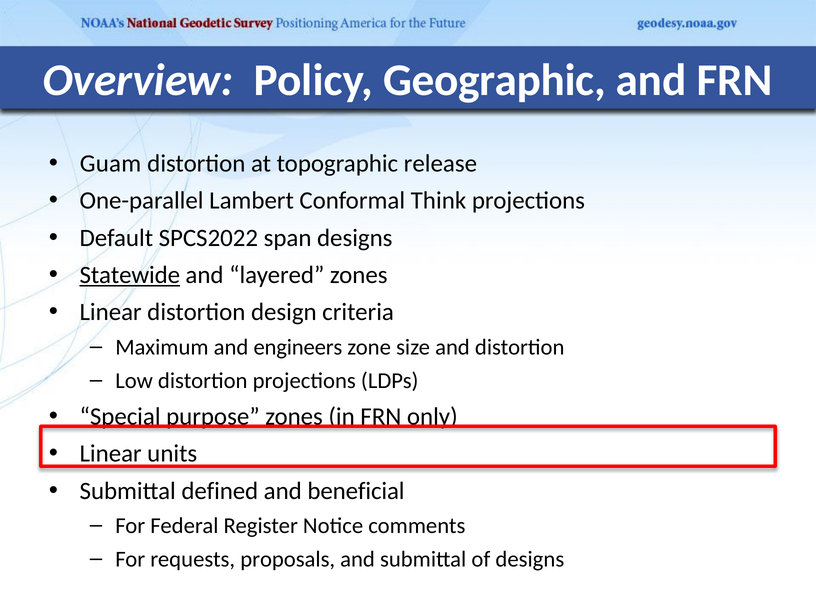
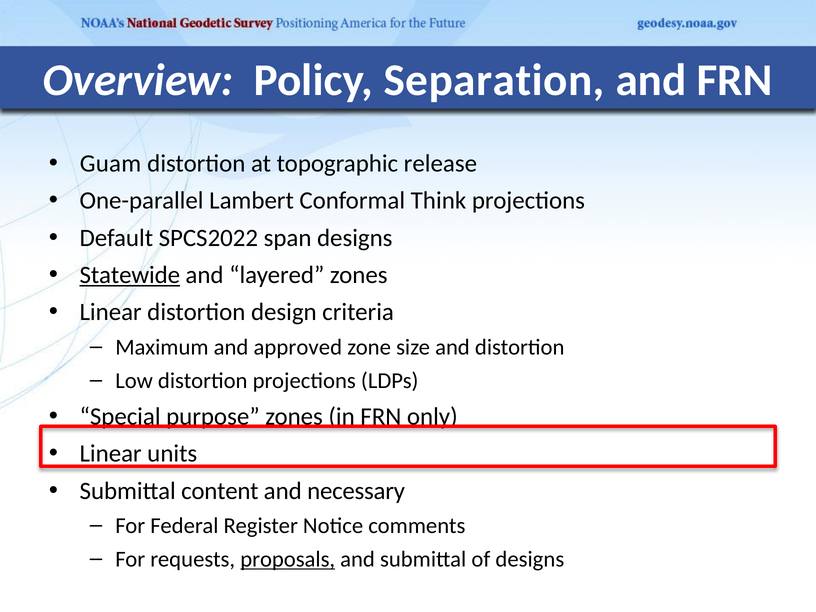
Geographic: Geographic -> Separation (494, 81)
engineers: engineers -> approved (298, 347)
defined: defined -> content (220, 491)
beneficial: beneficial -> necessary (356, 491)
proposals underline: none -> present (288, 559)
